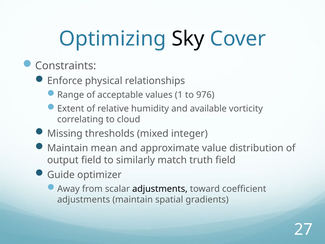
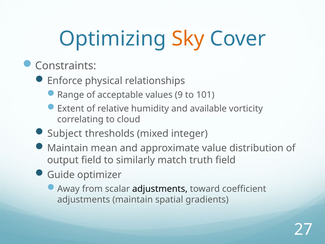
Sky colour: black -> orange (188, 39)
1: 1 -> 9 (179, 95)
976: 976 -> 101 (205, 95)
Missing: Missing -> Subject (65, 133)
